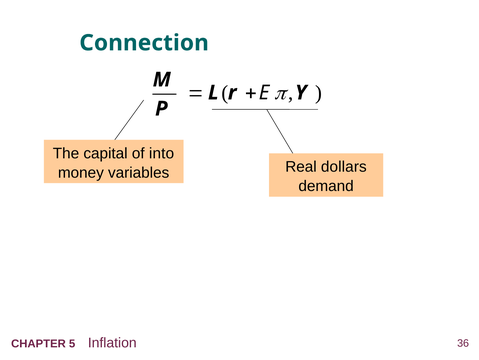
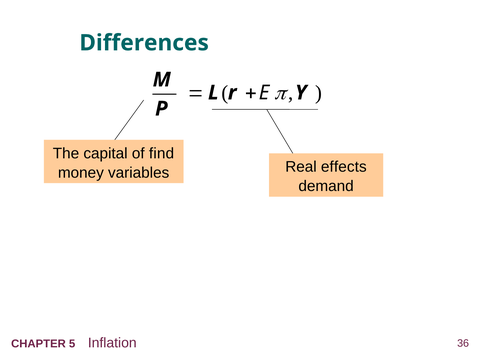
Connection: Connection -> Differences (144, 43)
into: into -> find (162, 153)
dollars: dollars -> effects (344, 167)
